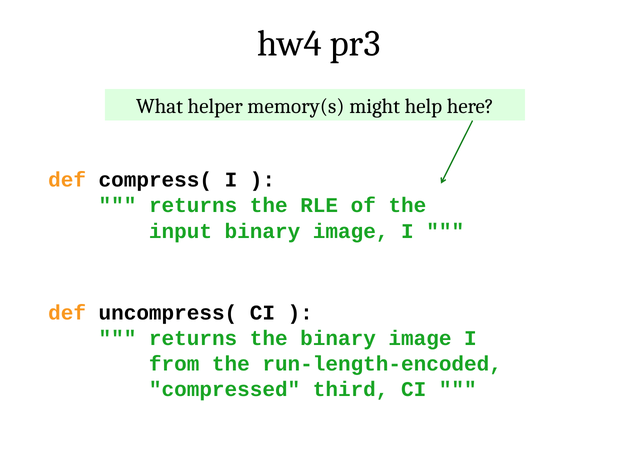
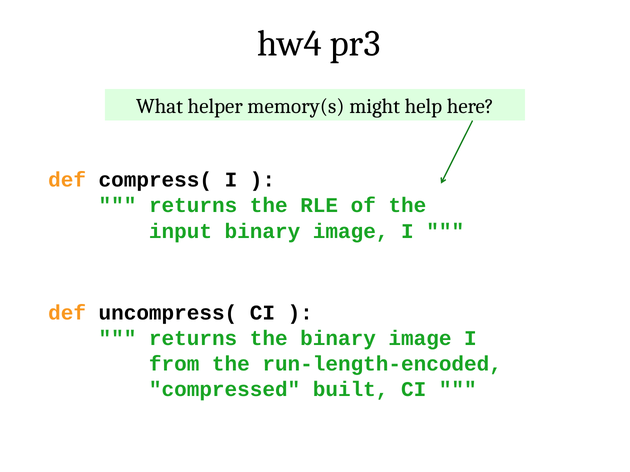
third: third -> built (351, 390)
